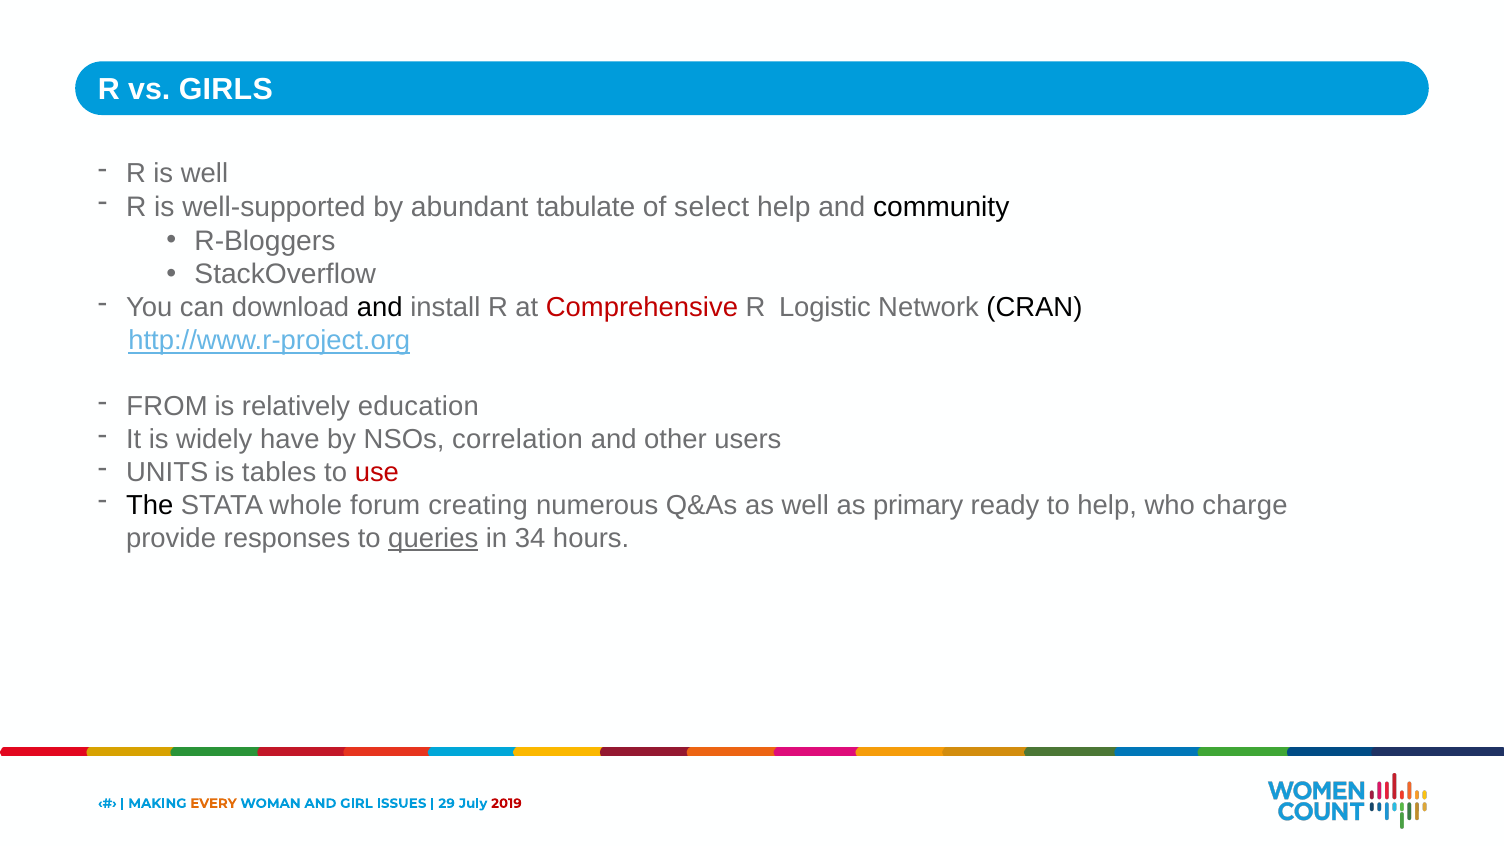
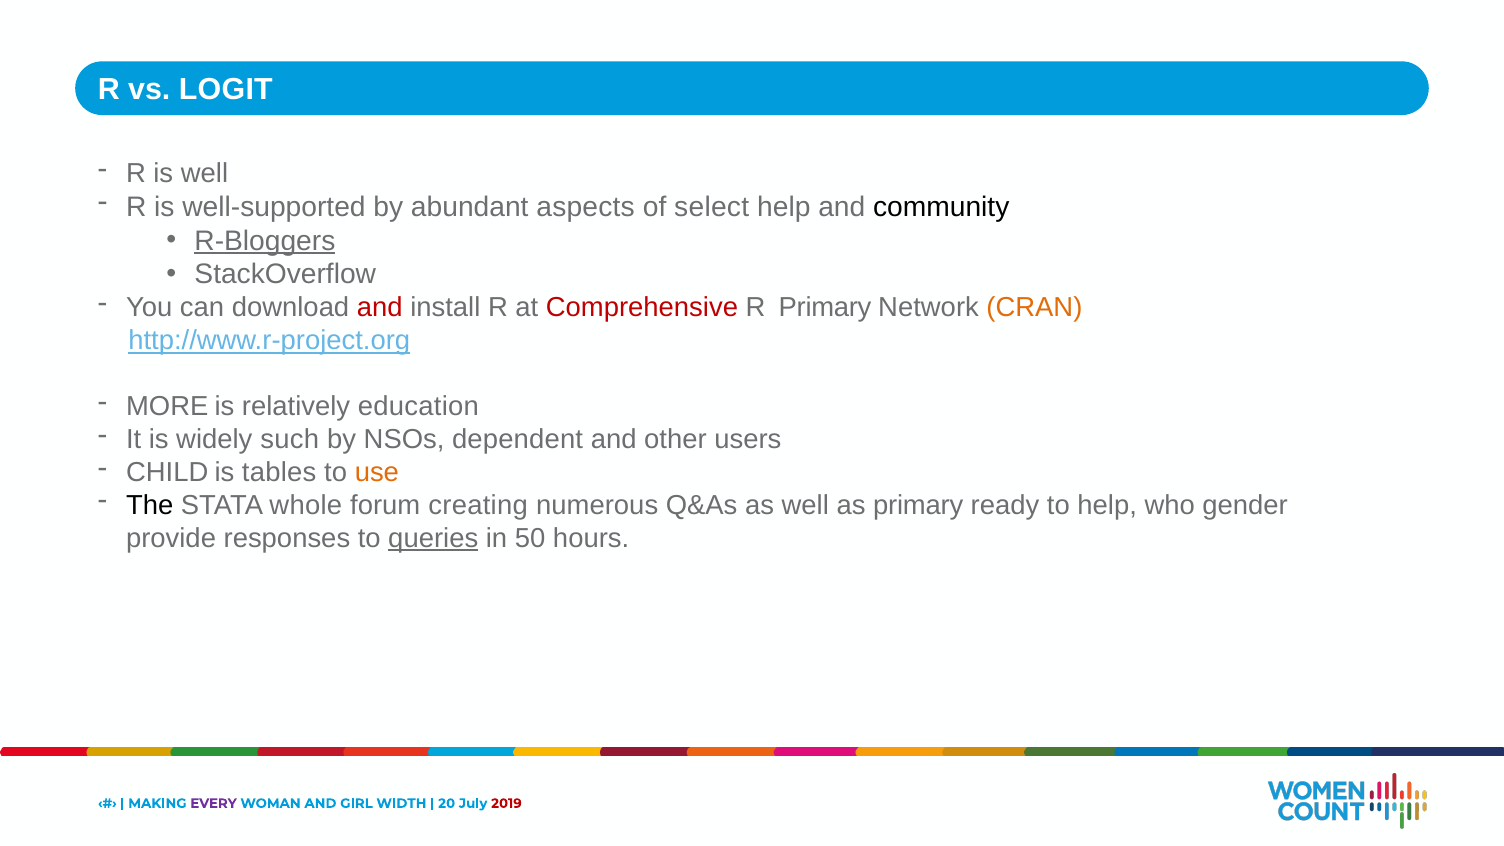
GIRLS: GIRLS -> LOGIT (226, 90)
tabulate: tabulate -> aspects (586, 207)
R-Bloggers underline: none -> present (265, 241)
and colour: black -> red (380, 308)
R Logistic: Logistic -> Primary (825, 308)
CRAN colour: black -> orange (1034, 308)
FROM: FROM -> MORE (167, 407)
have: have -> such (290, 440)
correlation: correlation -> dependent (518, 440)
UNITS: UNITS -> CHILD (167, 472)
use colour: red -> orange (377, 472)
charge: charge -> gender (1245, 505)
34: 34 -> 50 (530, 538)
EVERY colour: orange -> purple (214, 803)
ISSUES: ISSUES -> WIDTH (401, 803)
29: 29 -> 20 (447, 803)
